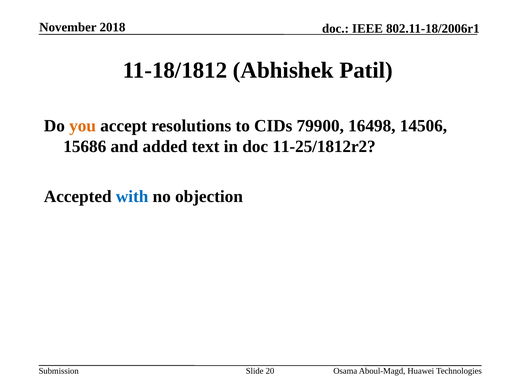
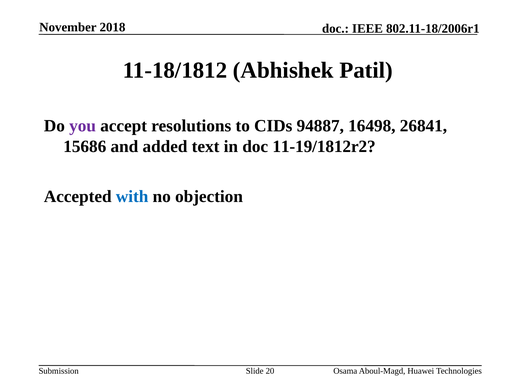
you colour: orange -> purple (83, 126)
79900: 79900 -> 94887 (320, 126)
14506: 14506 -> 26841 (423, 126)
11-25/1812r2: 11-25/1812r2 -> 11-19/1812r2 (324, 147)
